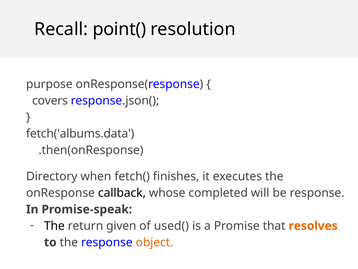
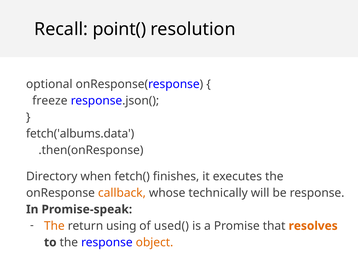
purpose: purpose -> optional (49, 84)
covers: covers -> freeze (50, 100)
callback colour: black -> orange (122, 193)
completed: completed -> technically (218, 193)
The colour: black -> orange (54, 225)
given: given -> using (121, 225)
